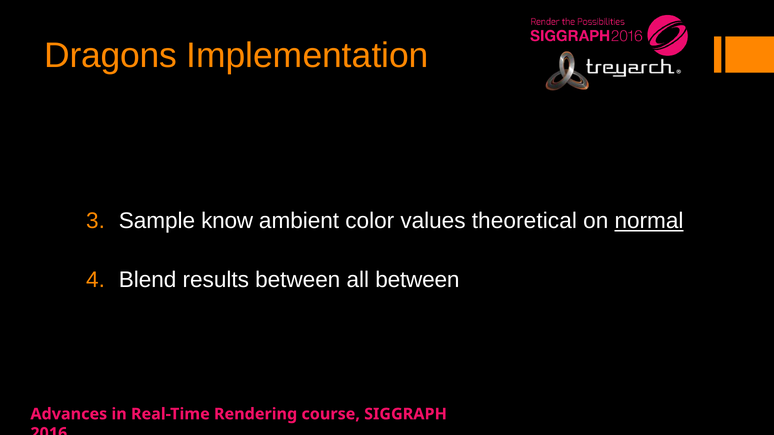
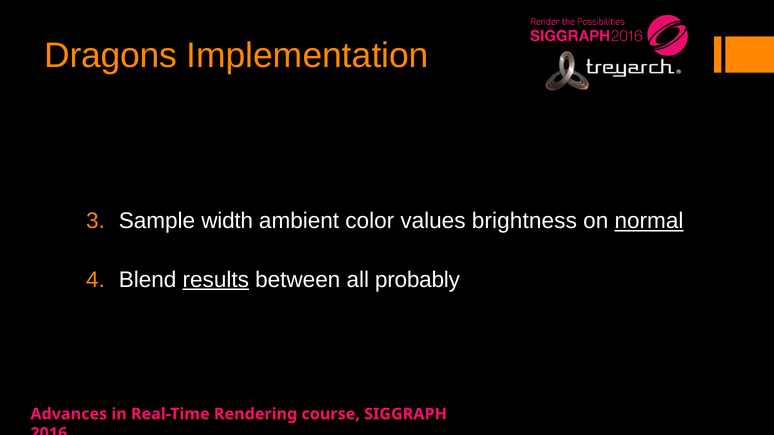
know: know -> width (227, 221)
theoretical: theoretical -> brightness (524, 221)
results underline: none -> present (216, 280)
all between: between -> probably (417, 280)
